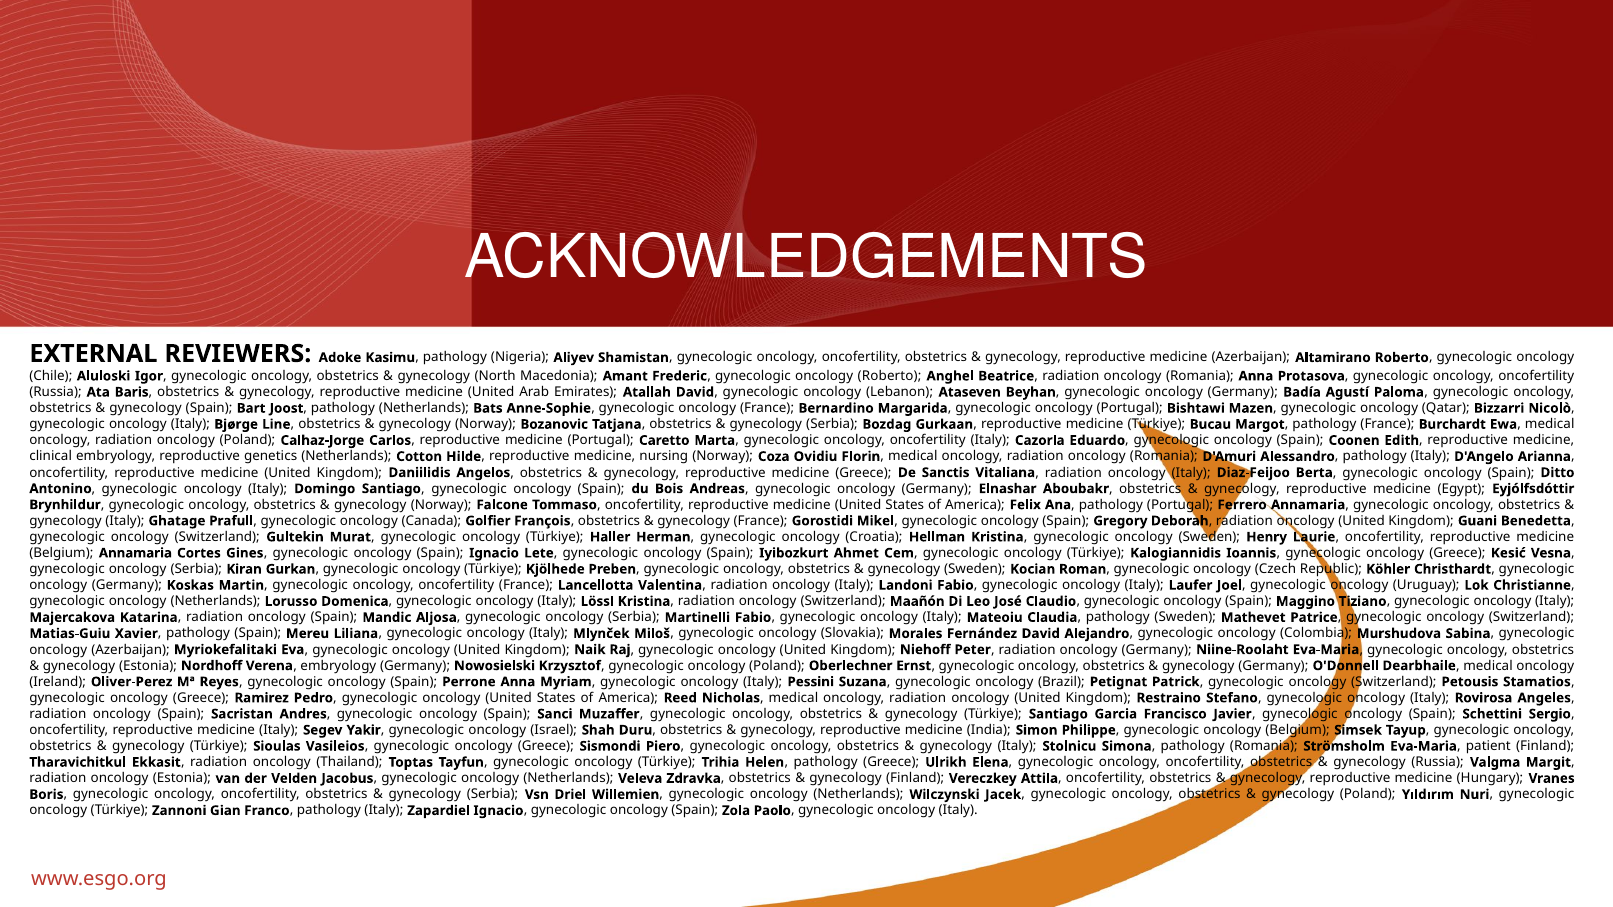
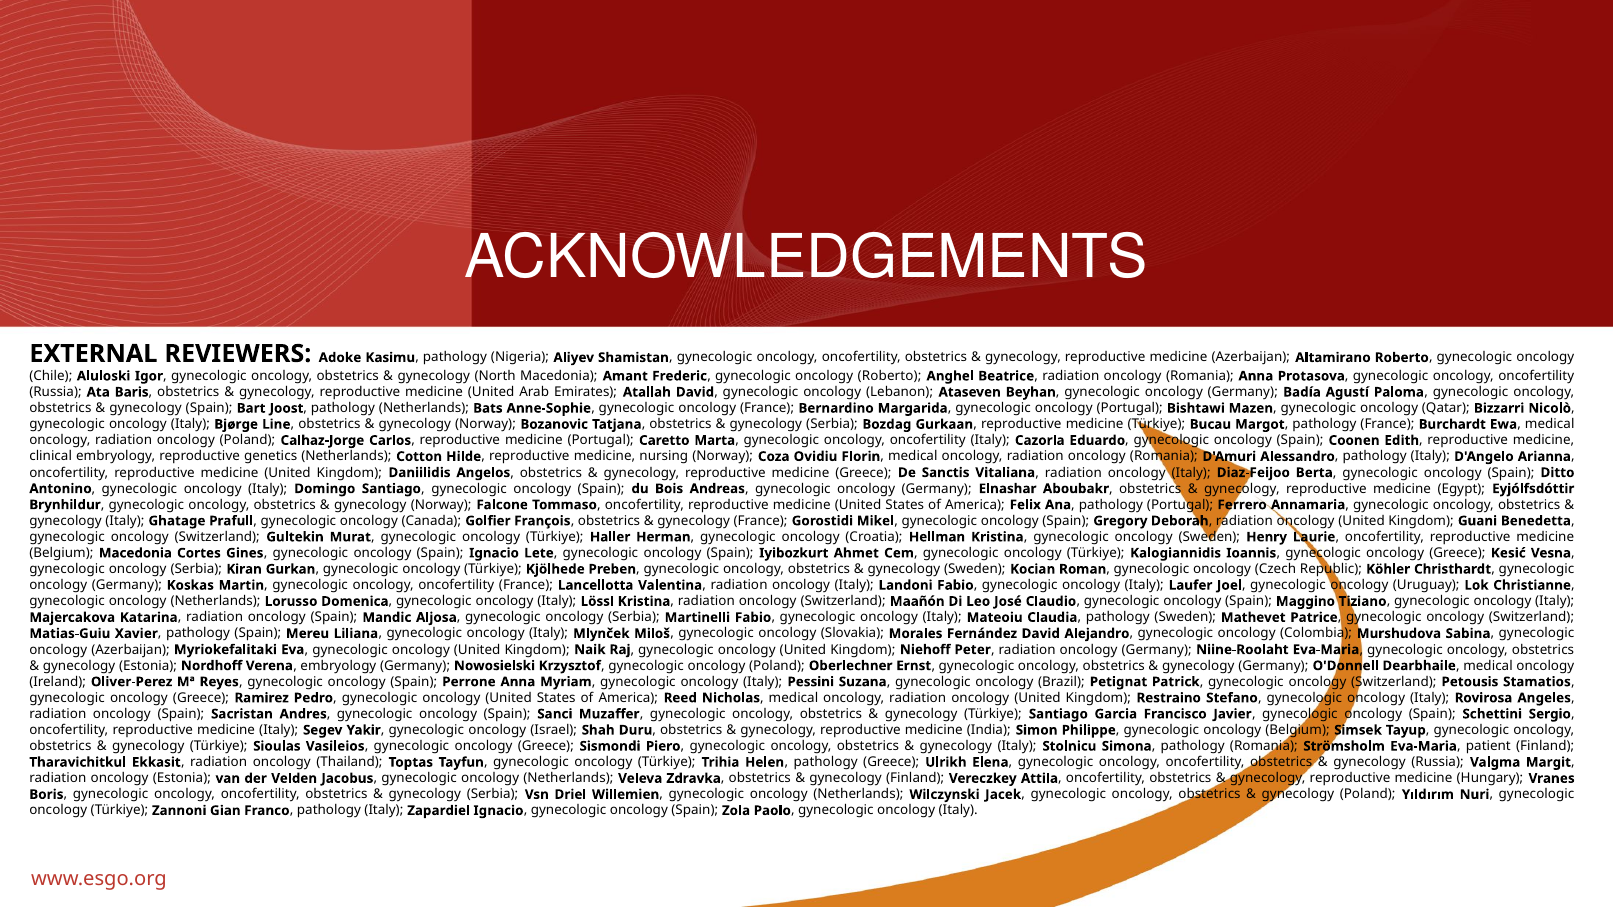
Belgium Annamaria: Annamaria -> Macedonia (135, 553)
